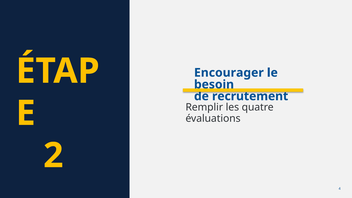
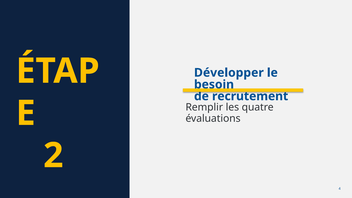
Encourager: Encourager -> Développer (229, 73)
